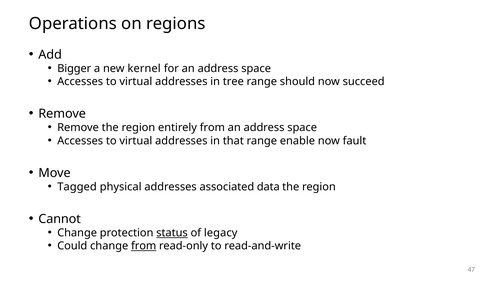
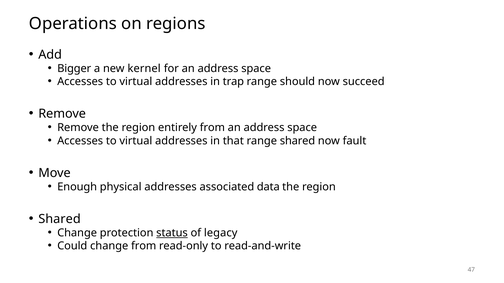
tree: tree -> trap (233, 82)
range enable: enable -> shared (297, 141)
Tagged: Tagged -> Enough (77, 187)
Cannot: Cannot -> Shared (60, 219)
from underline: present -> none (144, 246)
